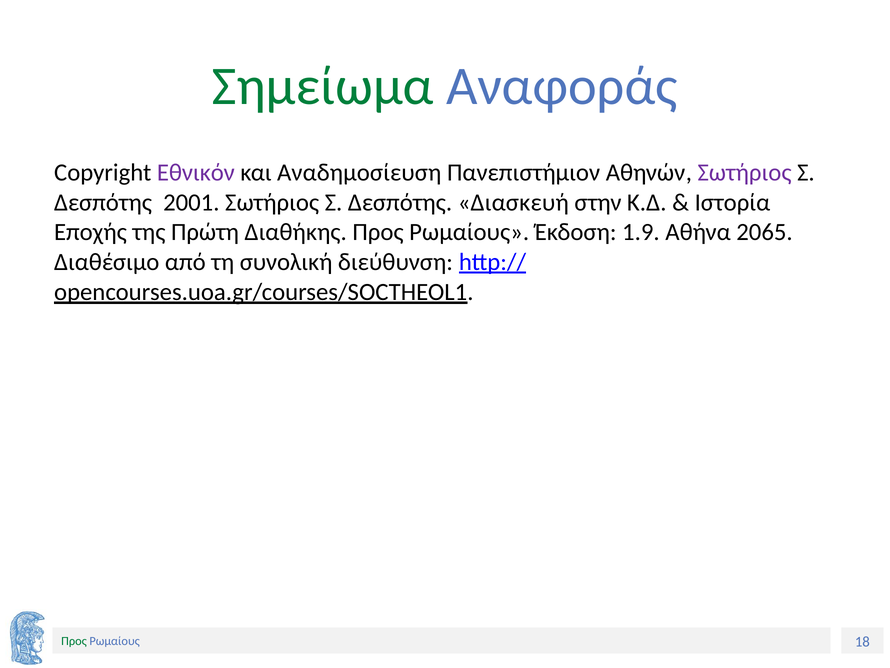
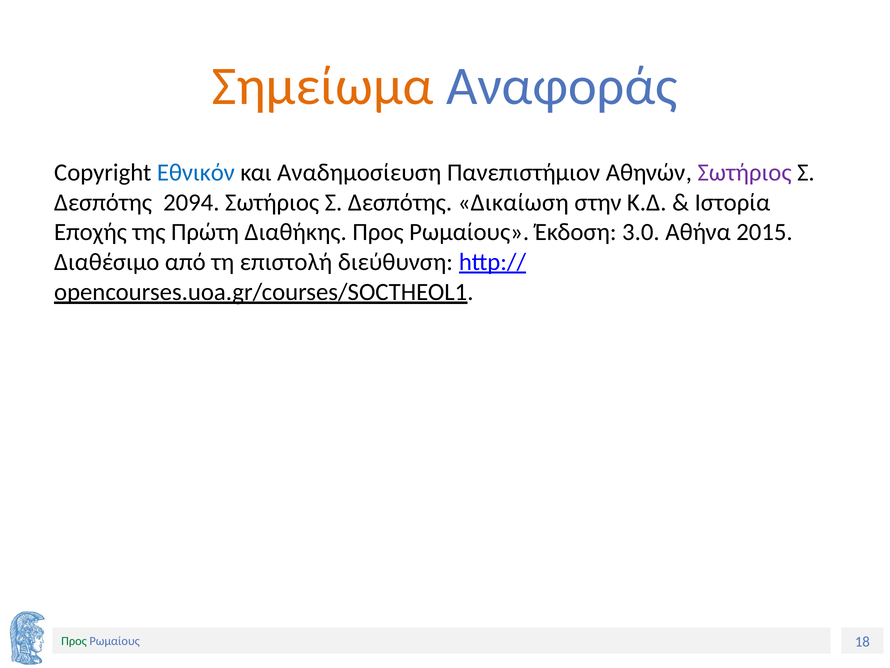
Σημείωμα colour: green -> orange (323, 86)
Εθνικόν colour: purple -> blue (196, 173)
2001: 2001 -> 2094 (191, 202)
Διασκευή: Διασκευή -> Δικαίωση (513, 202)
1.9: 1.9 -> 3.0 (641, 232)
2065: 2065 -> 2015 (764, 232)
συνολική: συνολική -> επιστολή (286, 262)
